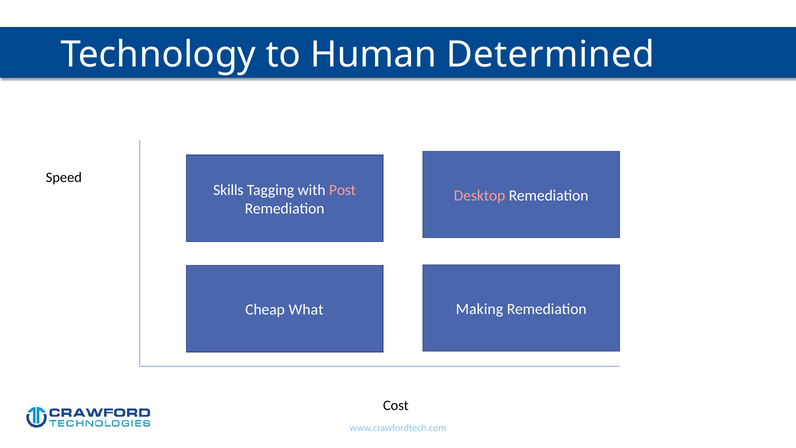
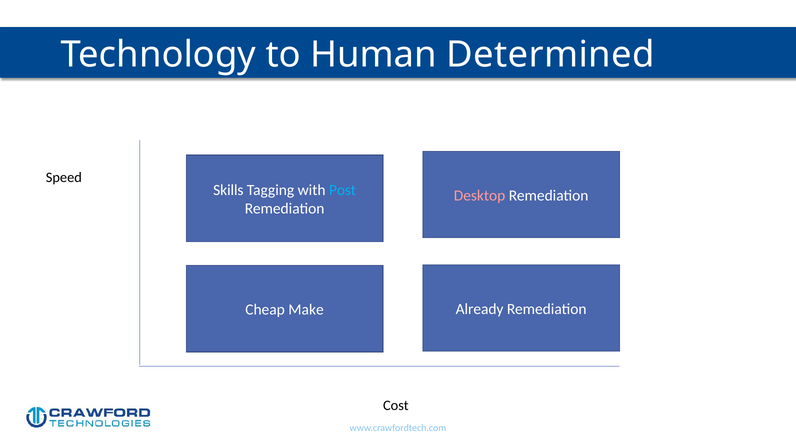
Post colour: pink -> light blue (343, 190)
Making: Making -> Already (480, 309)
What: What -> Make (306, 310)
